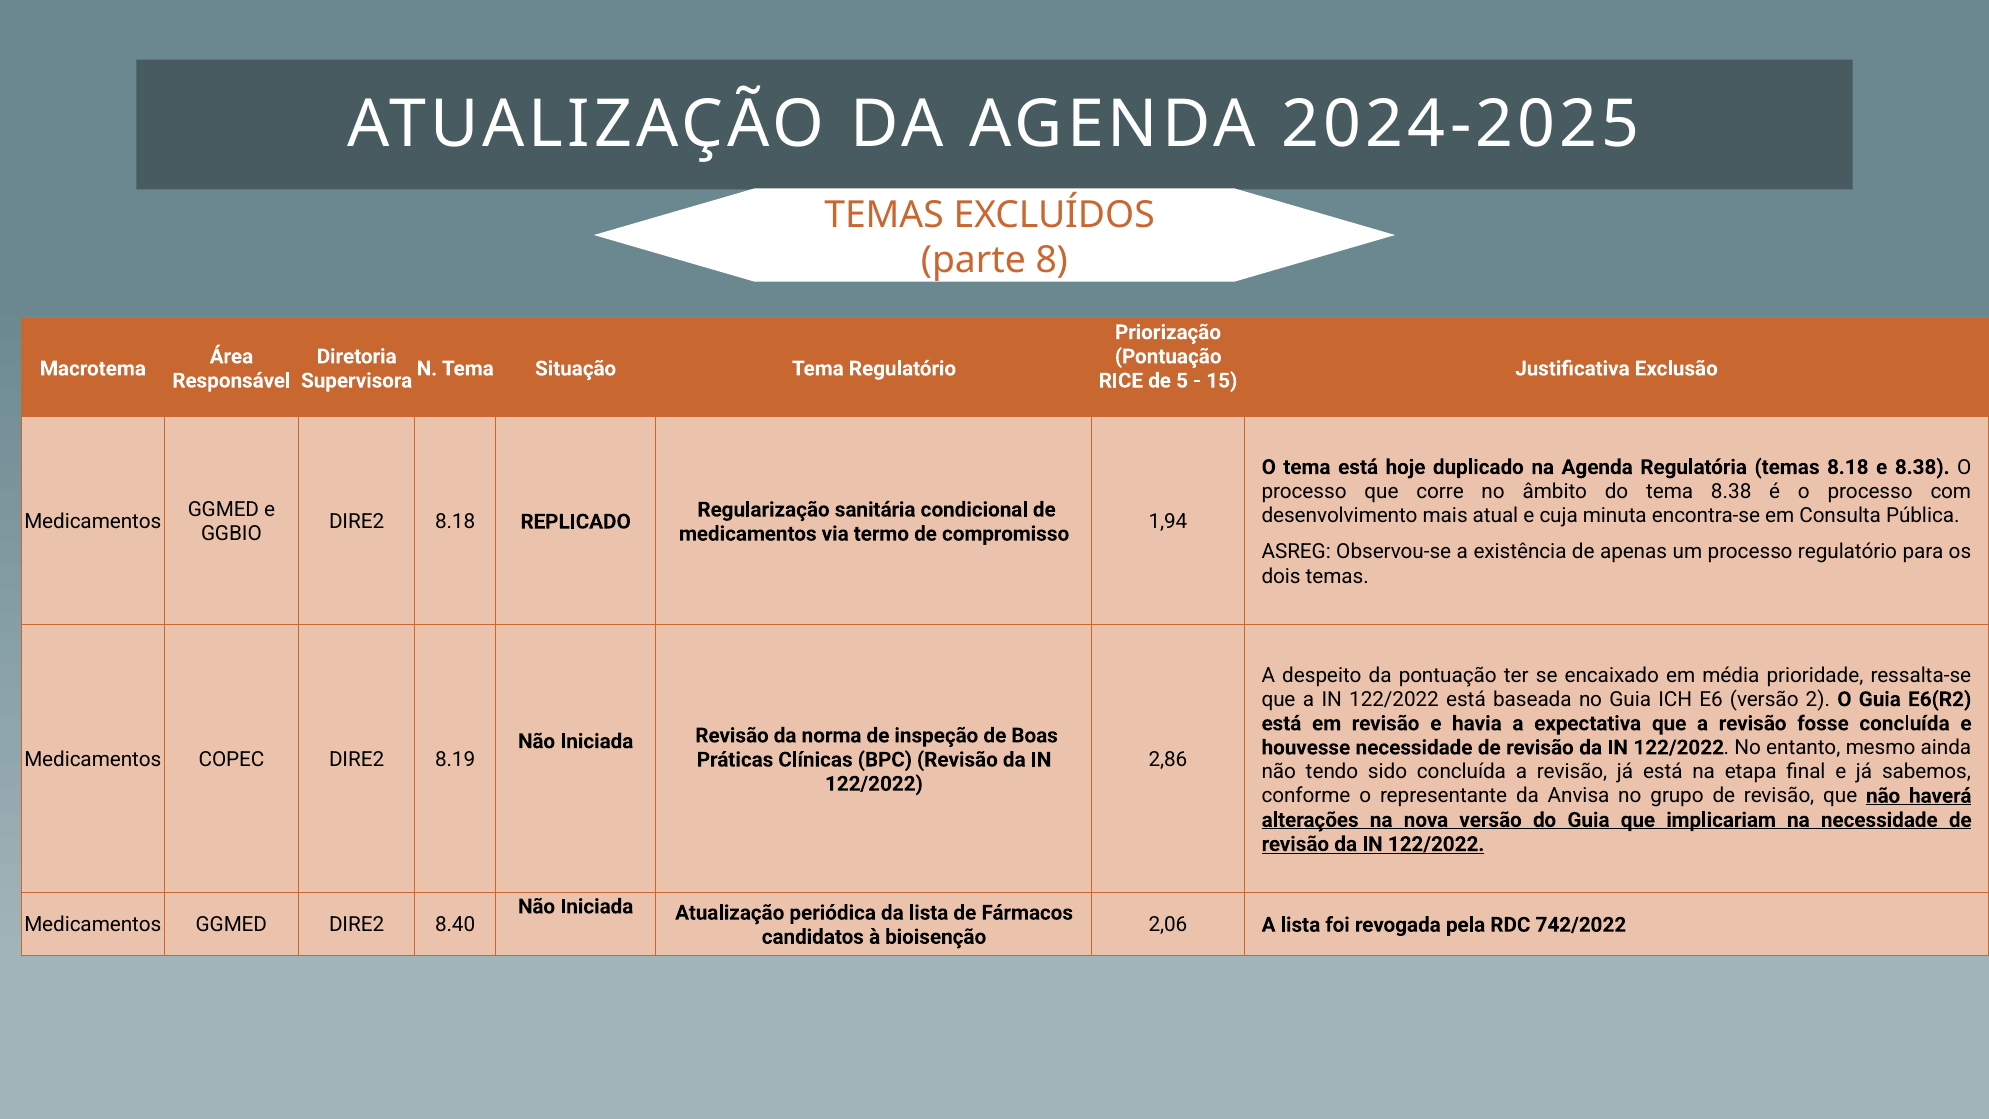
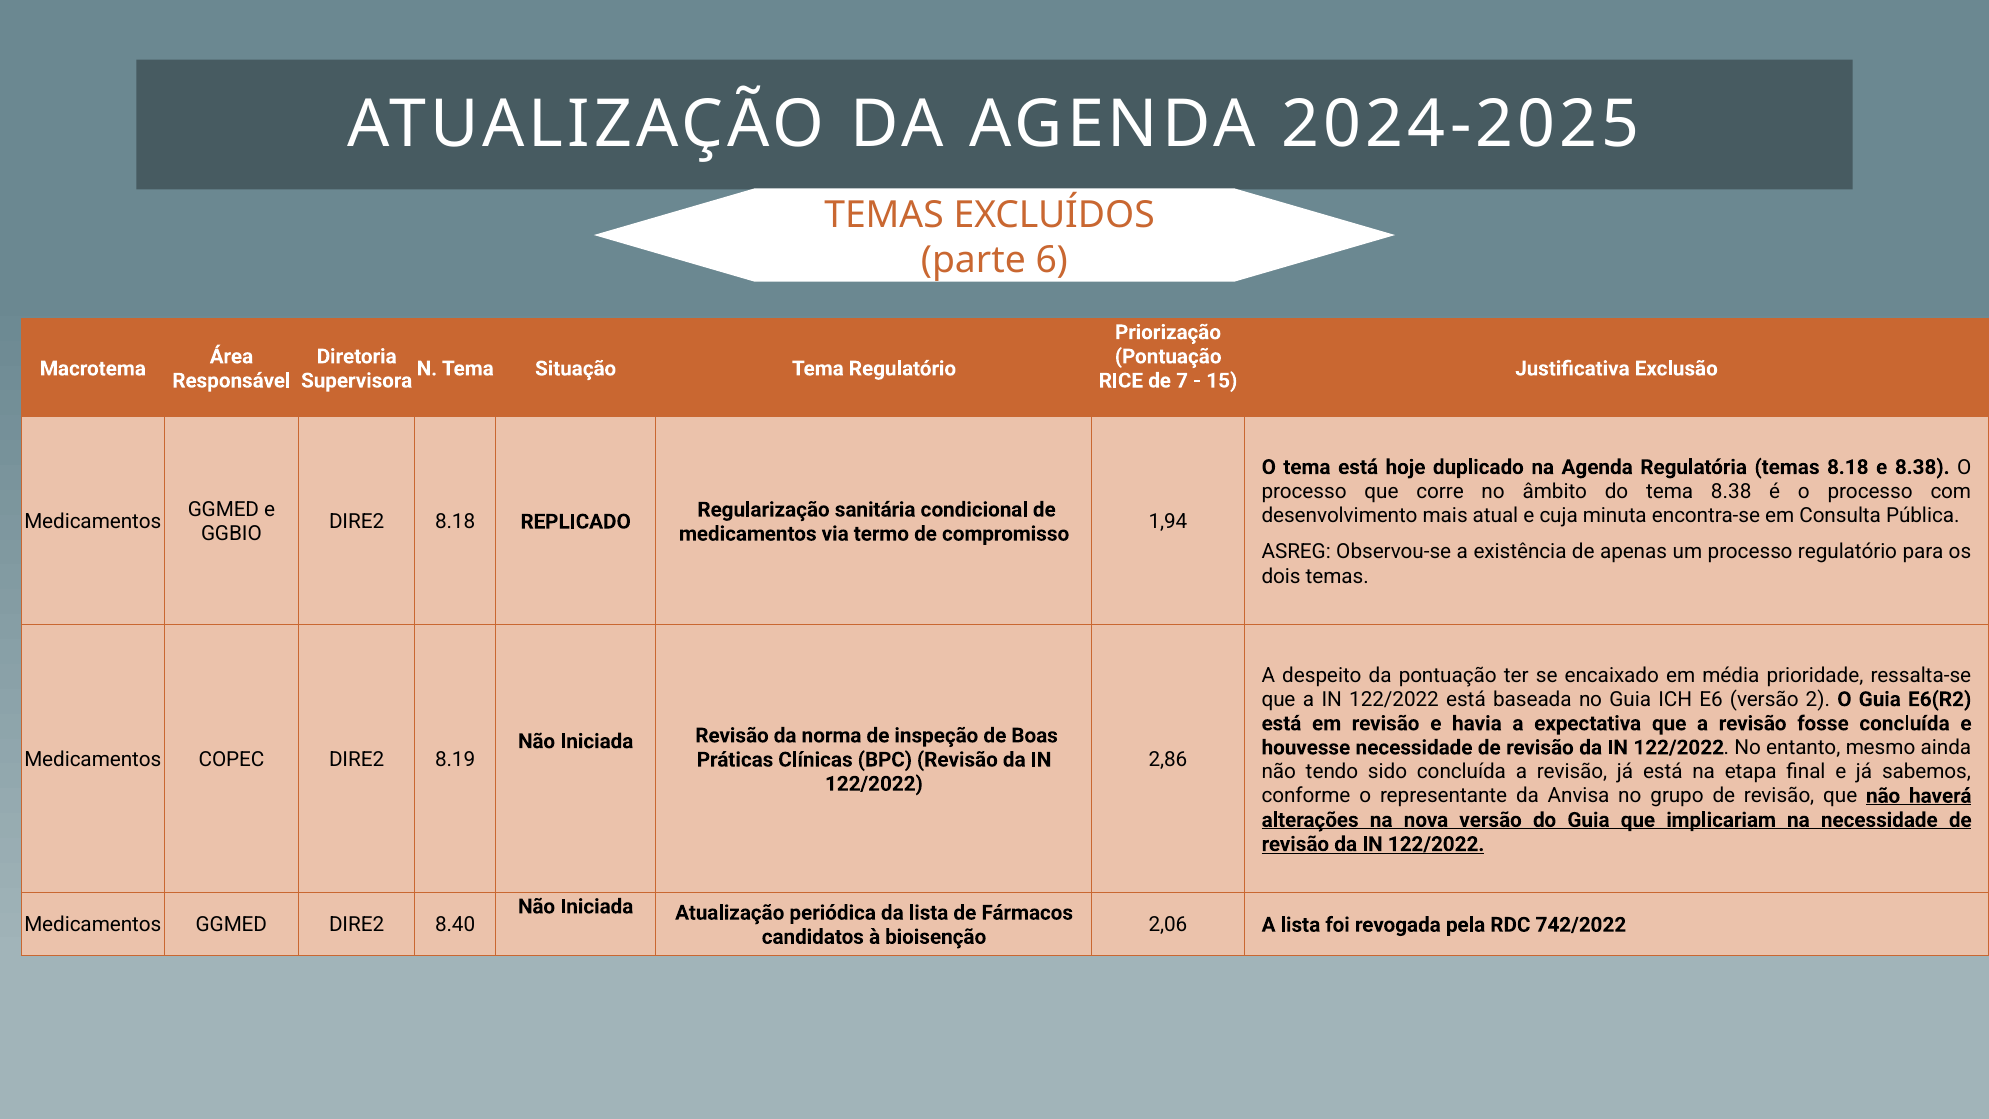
8: 8 -> 6 (1052, 260)
5: 5 -> 7 (1182, 381)
